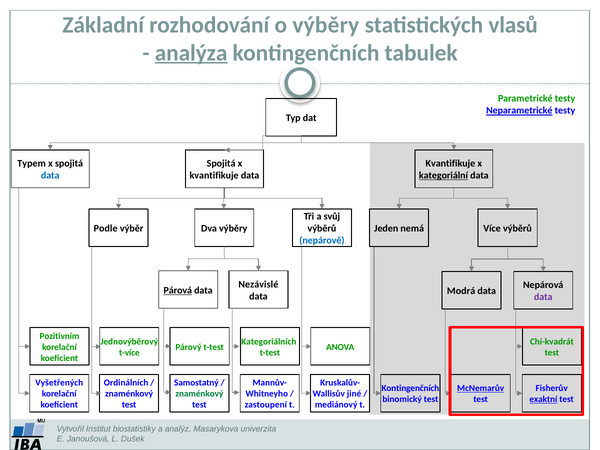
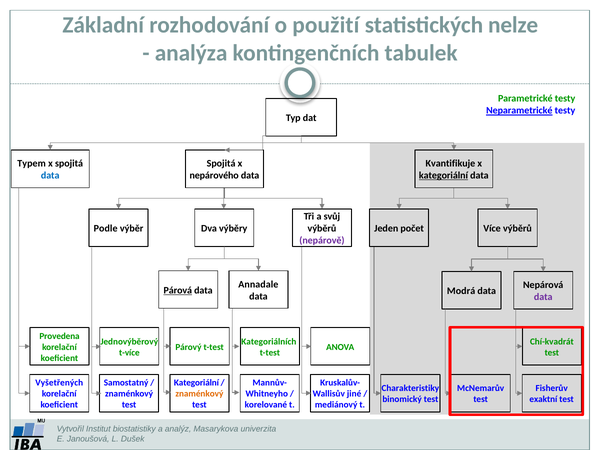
o výběry: výběry -> použití (326, 25)
vlasů: vlasů -> nelze (513, 25)
analýza underline: present -> none (191, 53)
kvantifikuje: kvantifikuje -> nepárového (214, 176)
nemá: nemá -> počet (412, 228)
nepárově colour: blue -> purple (322, 240)
Nezávislé: Nezávislé -> Annadale (258, 284)
Pozitivním: Pozitivním -> Provedena (59, 336)
Ordinálních: Ordinálních -> Samostatný (126, 383)
Samostatný: Samostatný -> Kategoriální (196, 383)
Kontingenčních: Kontingenčních -> Charakteristiky (410, 388)
McNemarův underline: present -> none (481, 388)
znaménkový colour: green -> orange (199, 394)
exaktní underline: present -> none (543, 399)
zastoupení: zastoupení -> korelované (266, 405)
